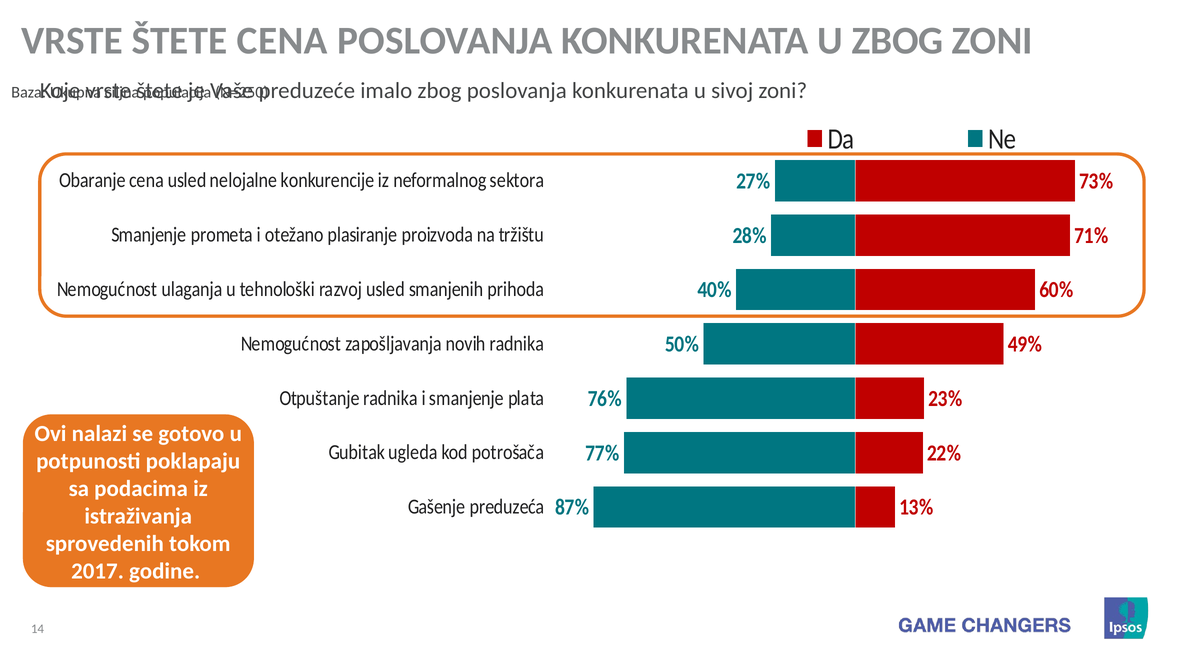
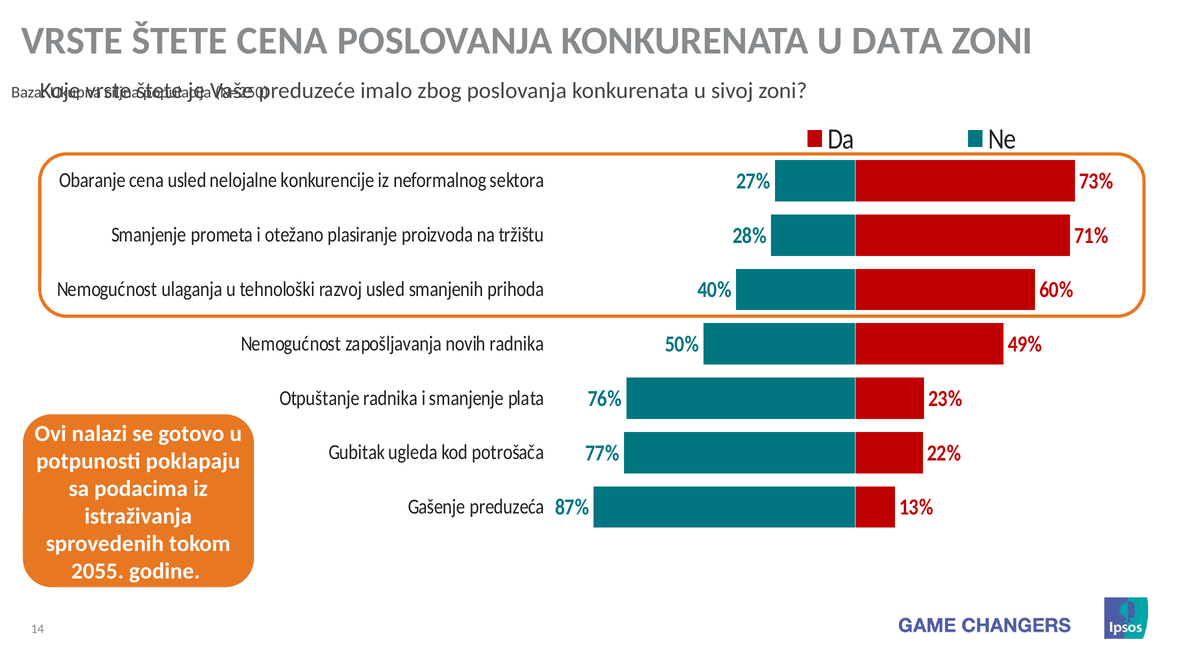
U ZBOG: ZBOG -> DATA (898, 41)
2017: 2017 -> 2055 (98, 571)
